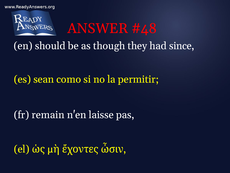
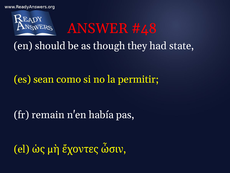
since: since -> state (182, 46)
laisse: laisse -> había (101, 115)
